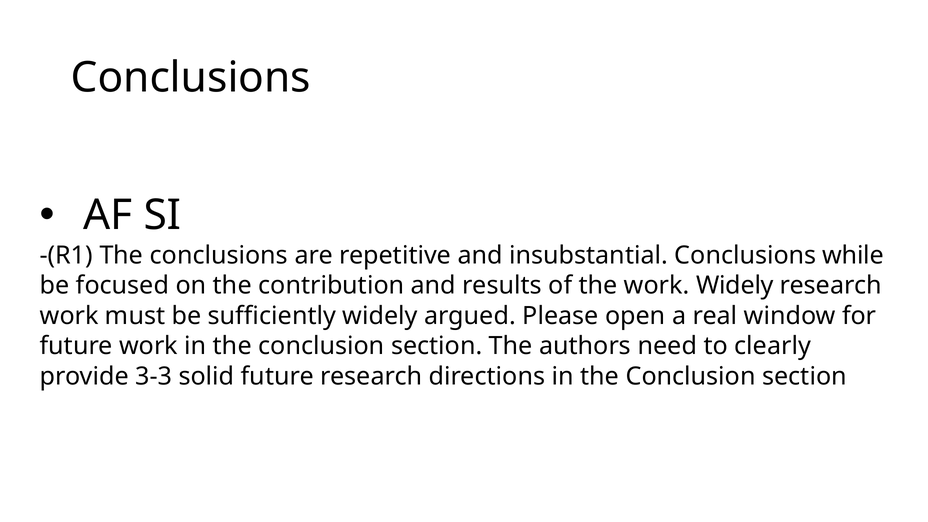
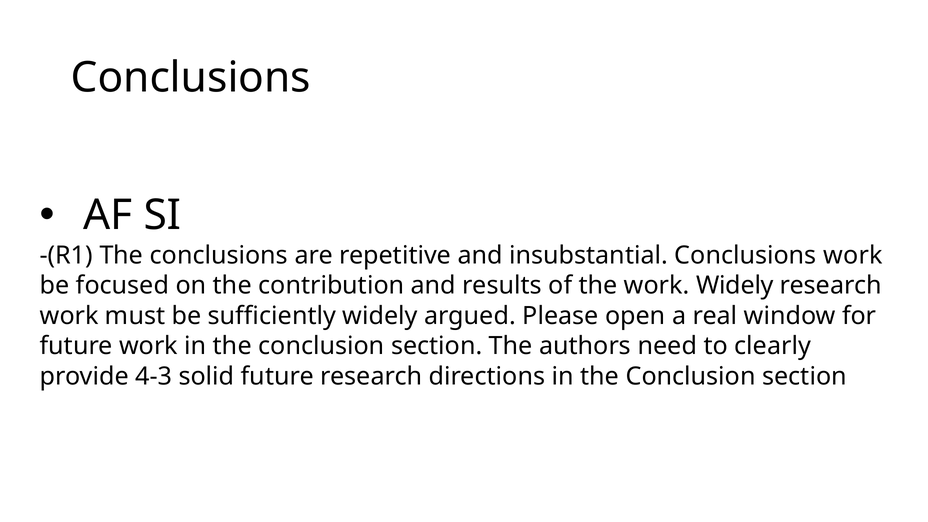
Conclusions while: while -> work (853, 255)
3-3: 3-3 -> 4-3 (154, 376)
